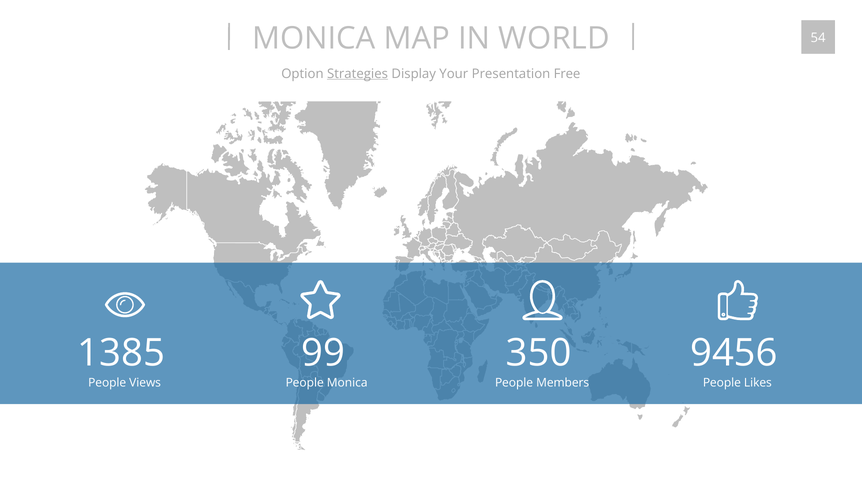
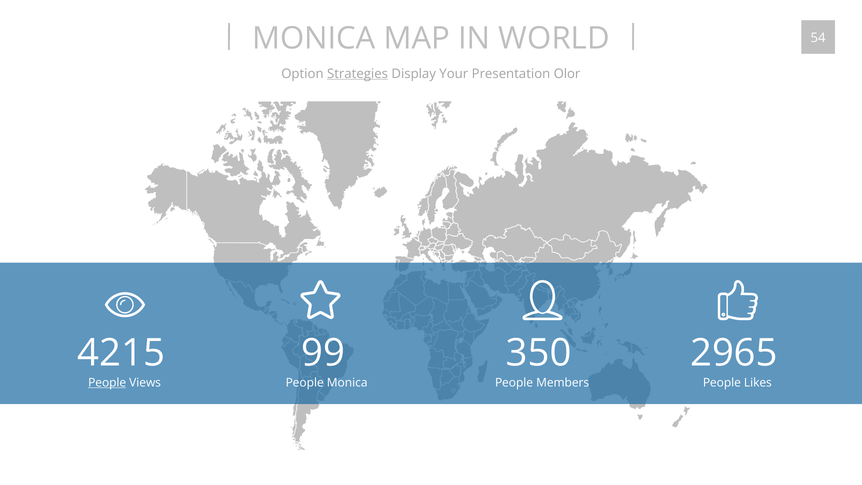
Free: Free -> Olor (567, 74)
1385: 1385 -> 4215 (121, 353)
9456: 9456 -> 2965 (734, 353)
People underline: none -> present (107, 383)
